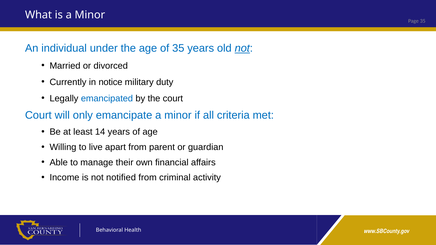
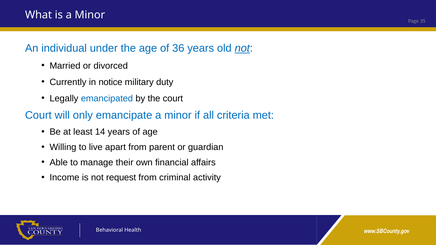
of 35: 35 -> 36 (178, 48)
notified: notified -> request (121, 178)
